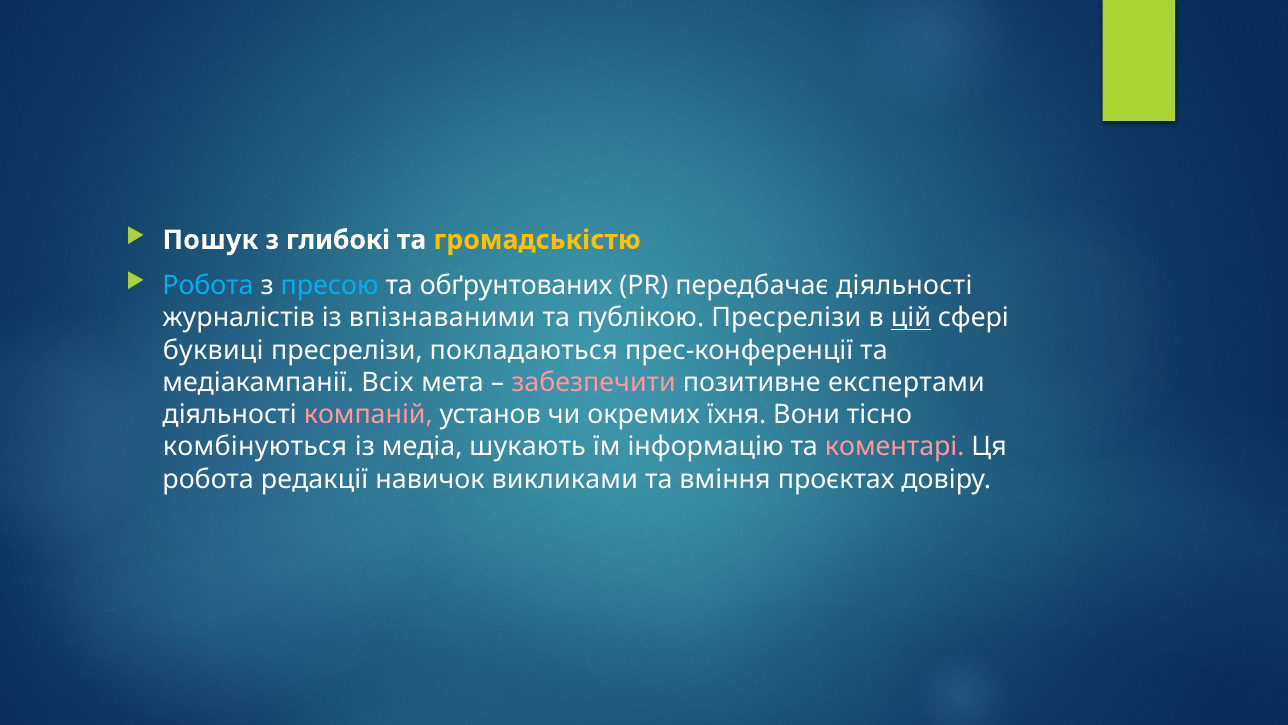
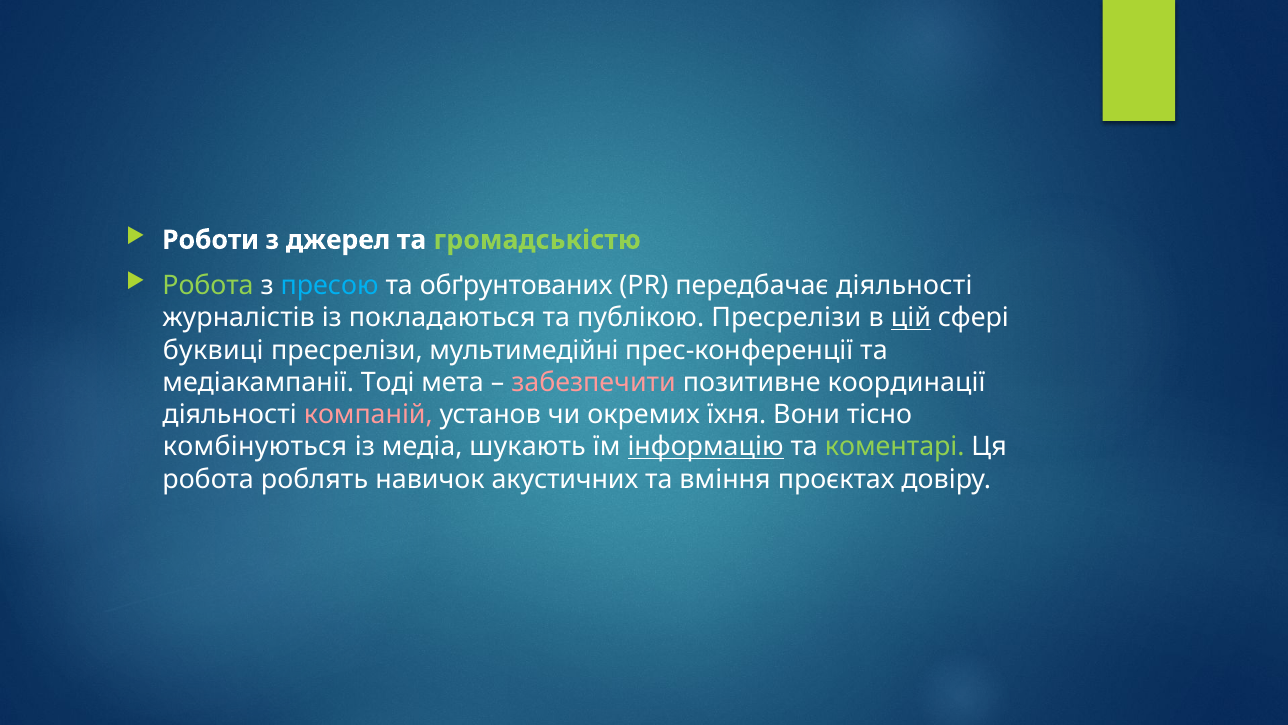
Пошук: Пошук -> Роботи (211, 240)
глибокі: глибокі -> джерел (338, 240)
громадськістю colour: yellow -> light green (537, 240)
Робота colour: light blue -> light green (208, 285)
впізнаваними: впізнаваними -> покладаються (442, 318)
покладаються: покладаються -> мультимедійні (524, 350)
Всіх: Всіх -> Тоді (388, 382)
експертами: експертами -> координації (907, 382)
інформацію underline: none -> present (706, 447)
коментарі colour: pink -> light green (895, 447)
редакції: редакції -> роблять (315, 479)
викликами: викликами -> акустичних (565, 479)
